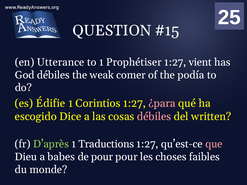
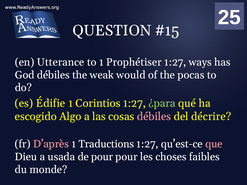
vient: vient -> ways (200, 62)
comer: comer -> would (131, 75)
podía: podía -> pocas (191, 75)
¿para colour: pink -> light green (162, 103)
Dice: Dice -> Algo (70, 117)
written: written -> décrire (211, 117)
D’après colour: light green -> pink (51, 144)
babes: babes -> usada (61, 157)
